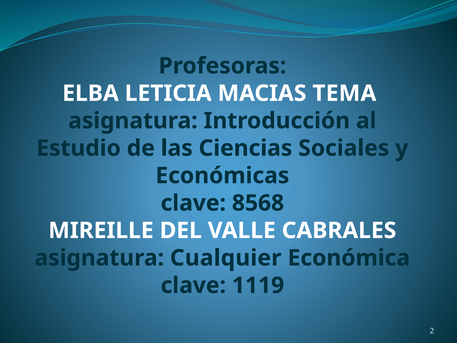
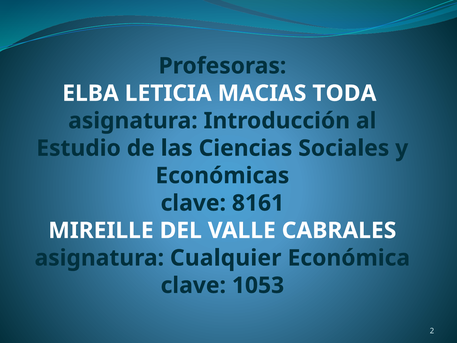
TEMA: TEMA -> TODA (344, 93)
8568: 8568 -> 8161 (258, 203)
1119: 1119 -> 1053 (258, 285)
